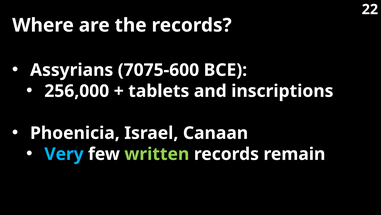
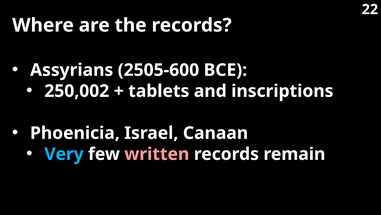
7075-600: 7075-600 -> 2505-600 (158, 70)
256,000: 256,000 -> 250,002 (77, 91)
written colour: light green -> pink (157, 154)
